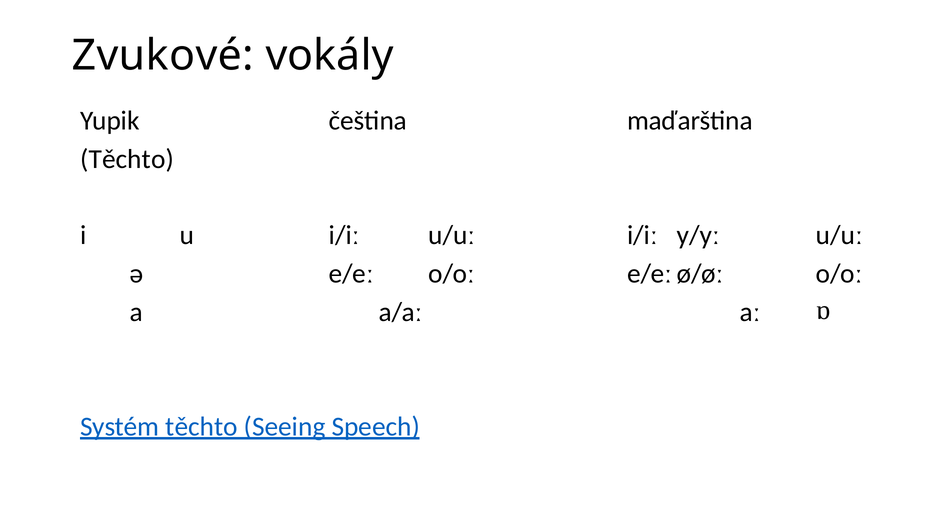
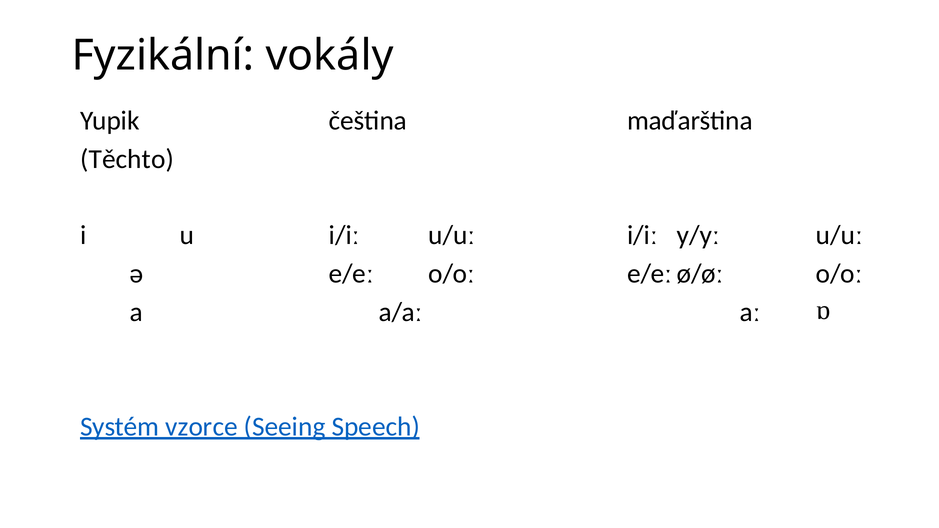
Zvukové: Zvukové -> Fyzikální (163, 56)
Systém těchto: těchto -> vzorce (202, 427)
